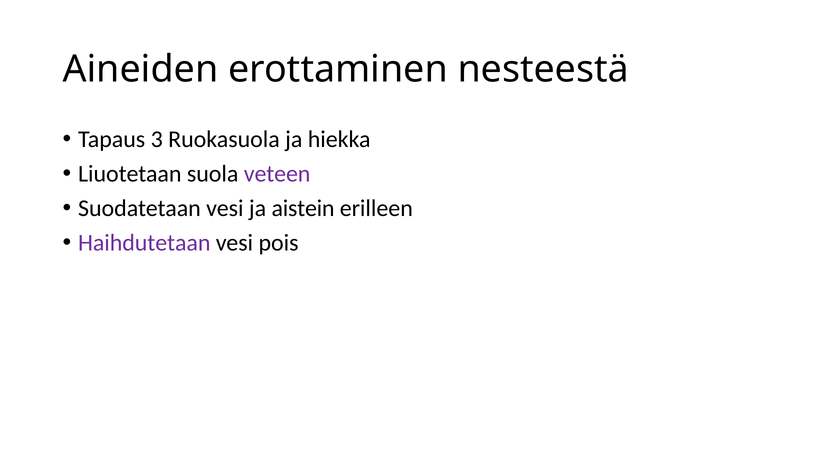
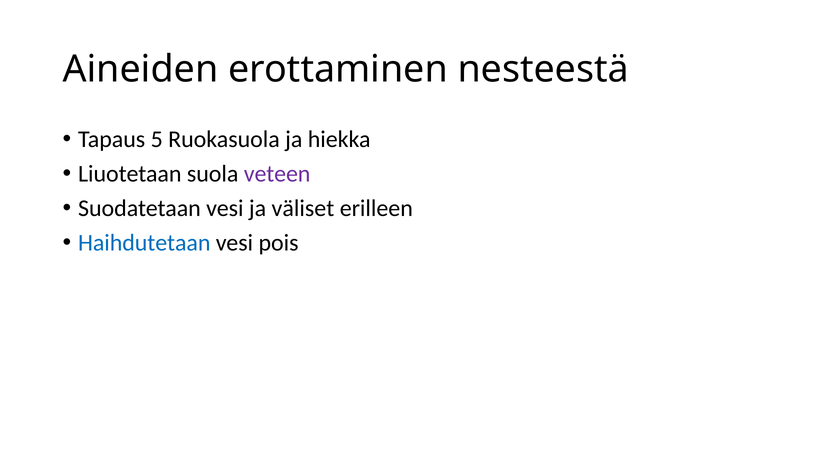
3: 3 -> 5 (157, 139)
aistein: aistein -> väliset (303, 208)
Haihdutetaan colour: purple -> blue (144, 242)
